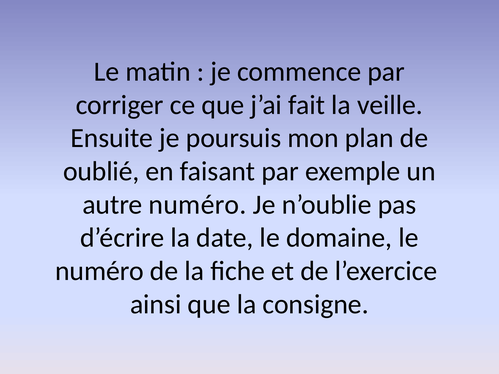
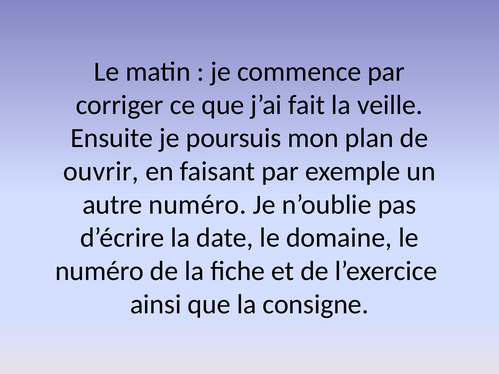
oublié: oublié -> ouvrir (101, 171)
